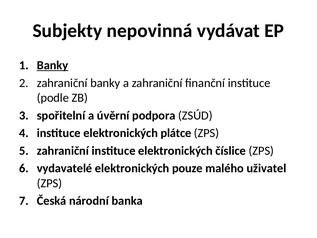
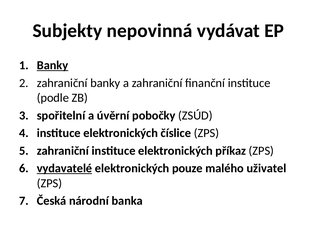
podpora: podpora -> pobočky (154, 115)
plátce: plátce -> číslice (176, 133)
číslice: číslice -> příkaz (231, 151)
vydavatelé underline: none -> present (65, 168)
